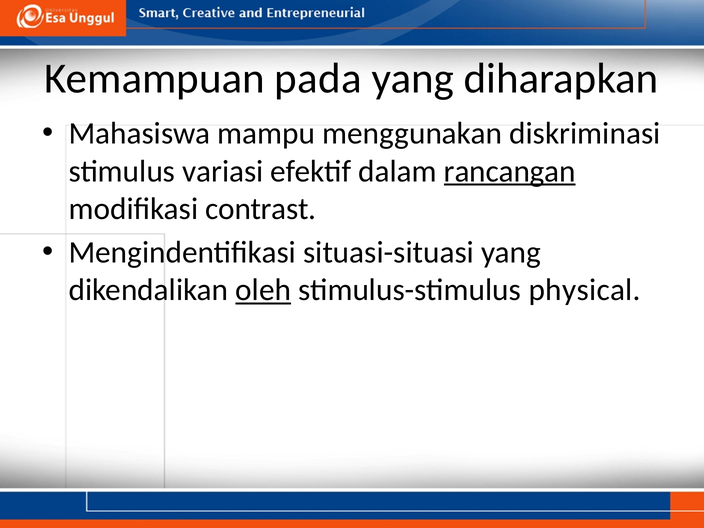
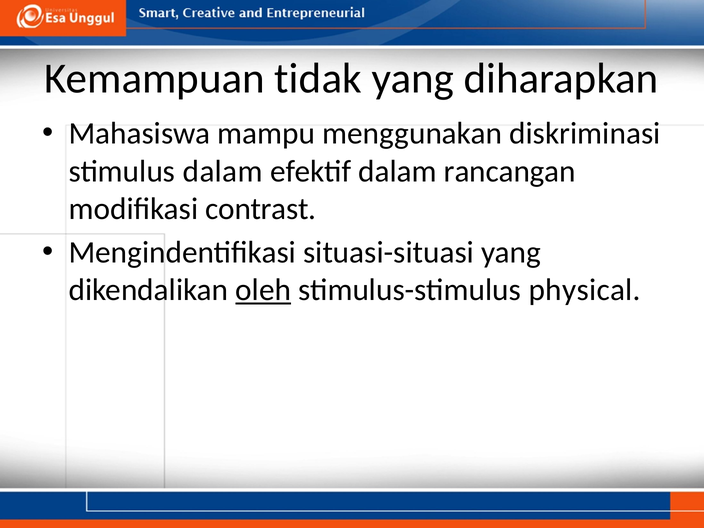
pada: pada -> tidak (318, 79)
stimulus variasi: variasi -> dalam (223, 171)
rancangan underline: present -> none (510, 171)
